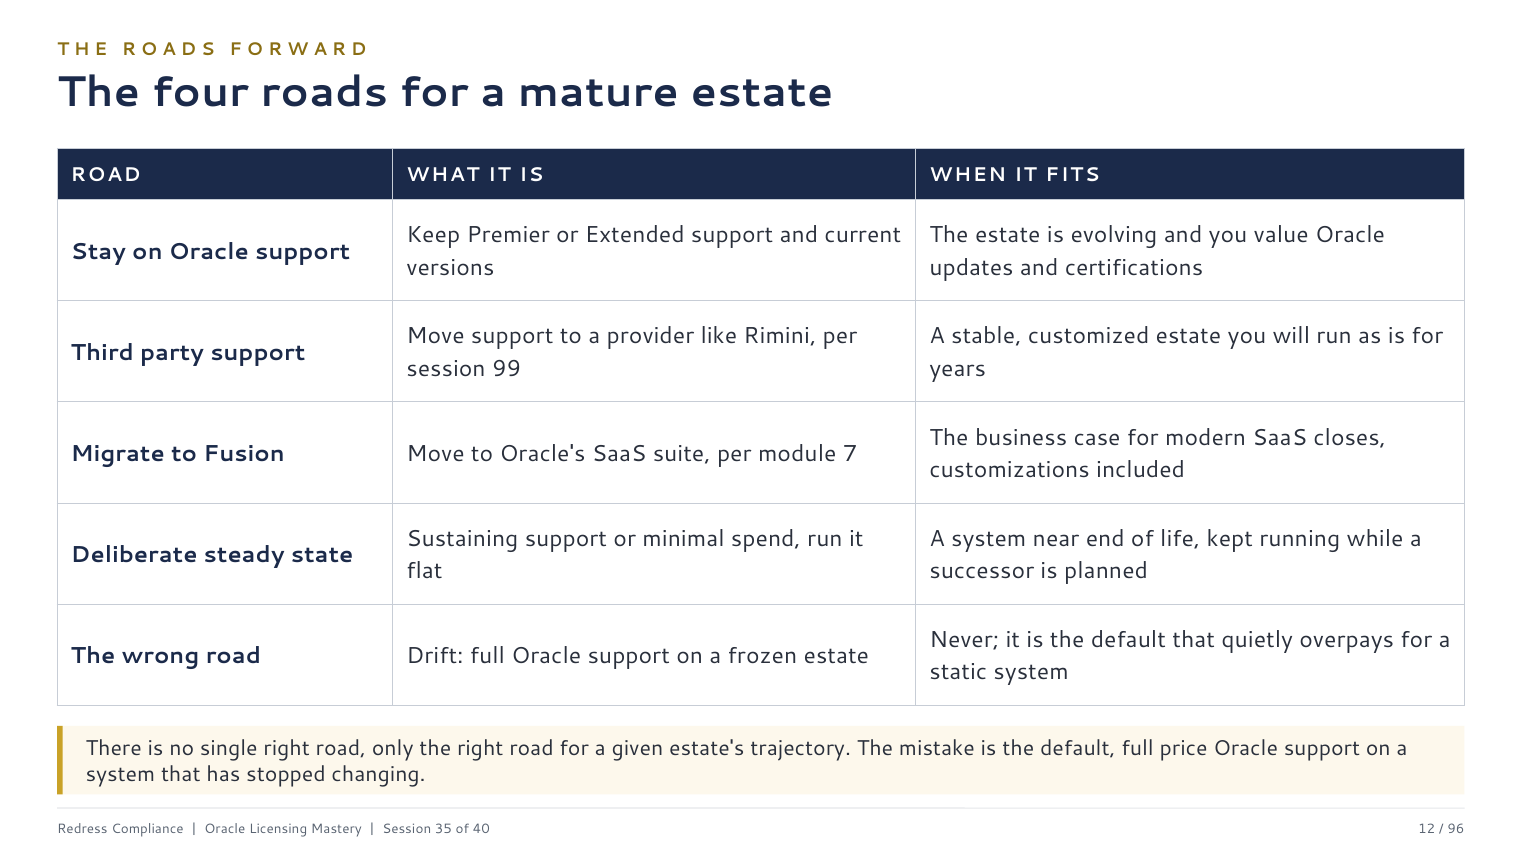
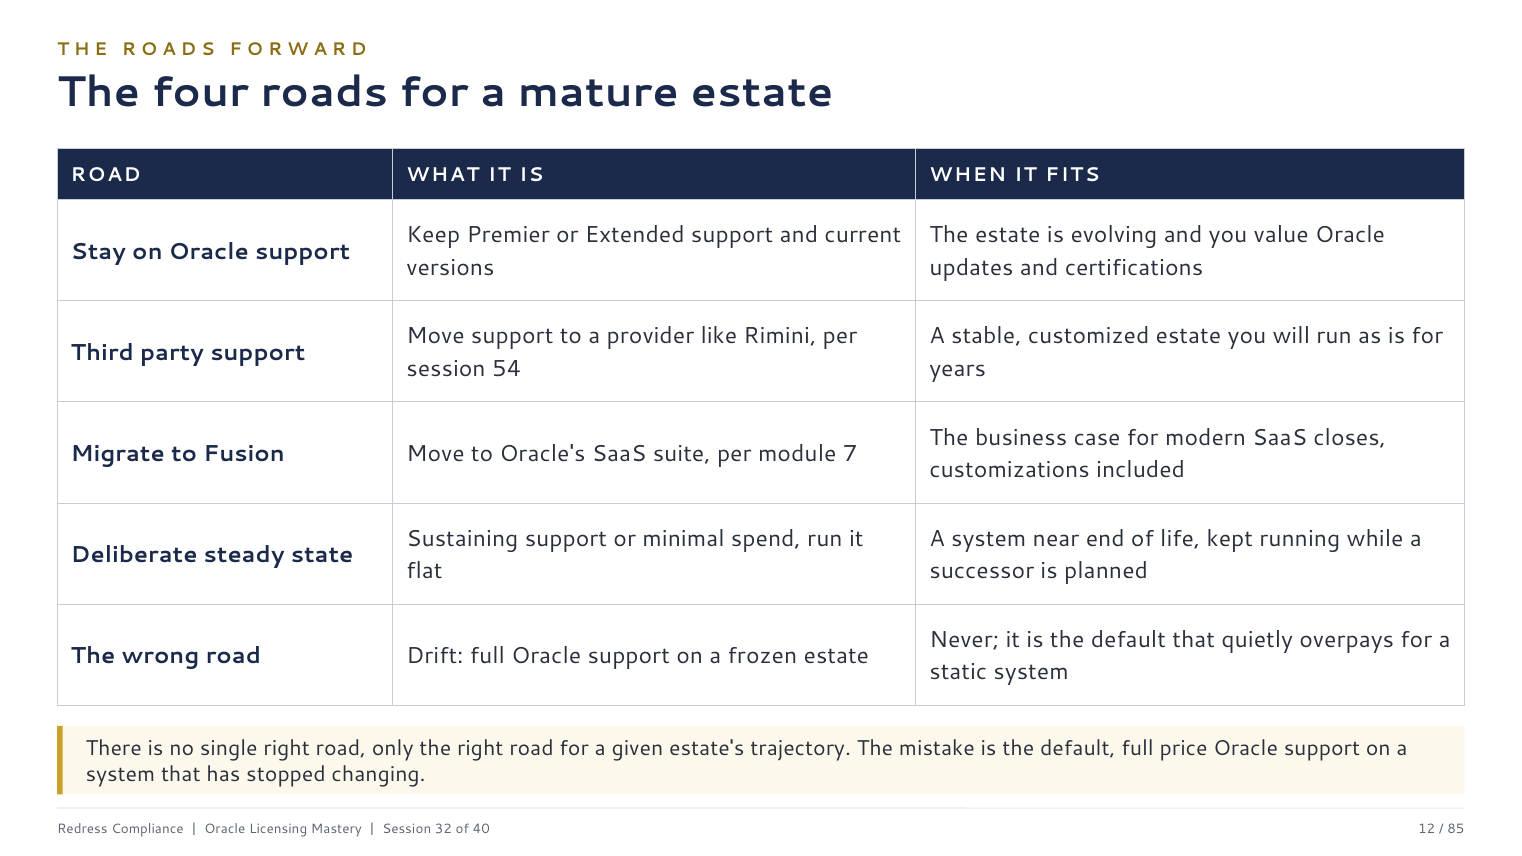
99: 99 -> 54 (507, 369)
35: 35 -> 32 (443, 830)
96: 96 -> 85 (1456, 830)
